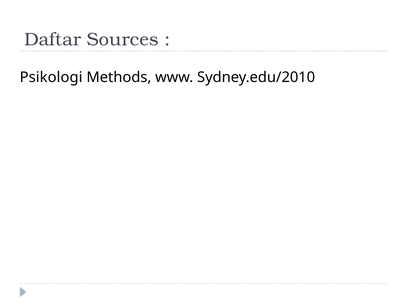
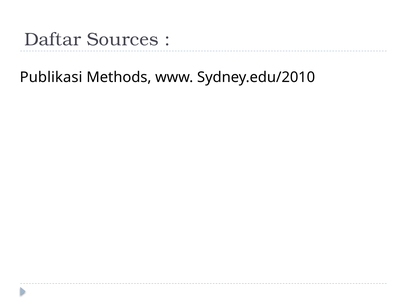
Psikologi: Psikologi -> Publikasi (51, 77)
